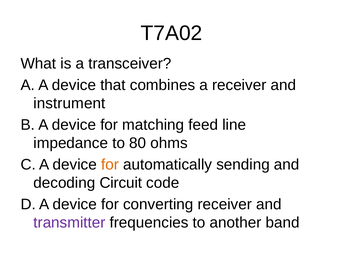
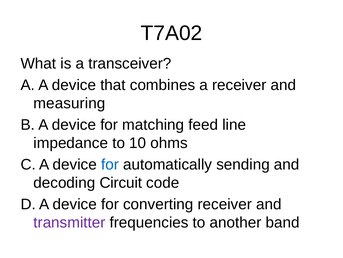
instrument: instrument -> measuring (69, 103)
80: 80 -> 10 (138, 143)
for colour: orange -> blue (110, 164)
